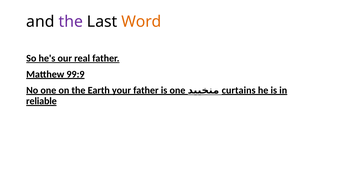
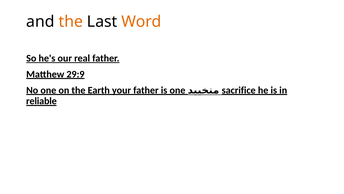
the colour: purple -> orange (71, 22)
99:9: 99:9 -> 29:9 (75, 74)
curtains: curtains -> sacrifice (239, 90)
